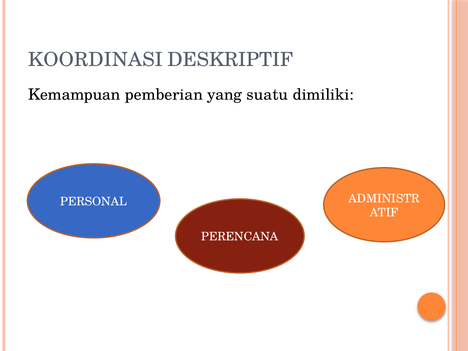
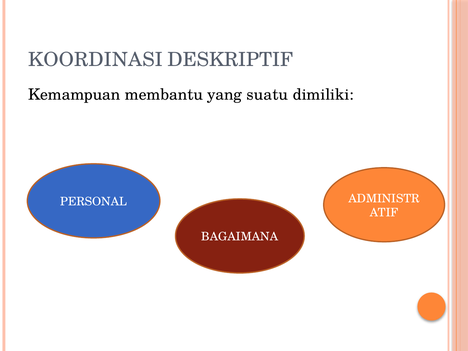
pemberian: pemberian -> membantu (164, 95)
PERENCANA: PERENCANA -> BAGAIMANA (240, 237)
